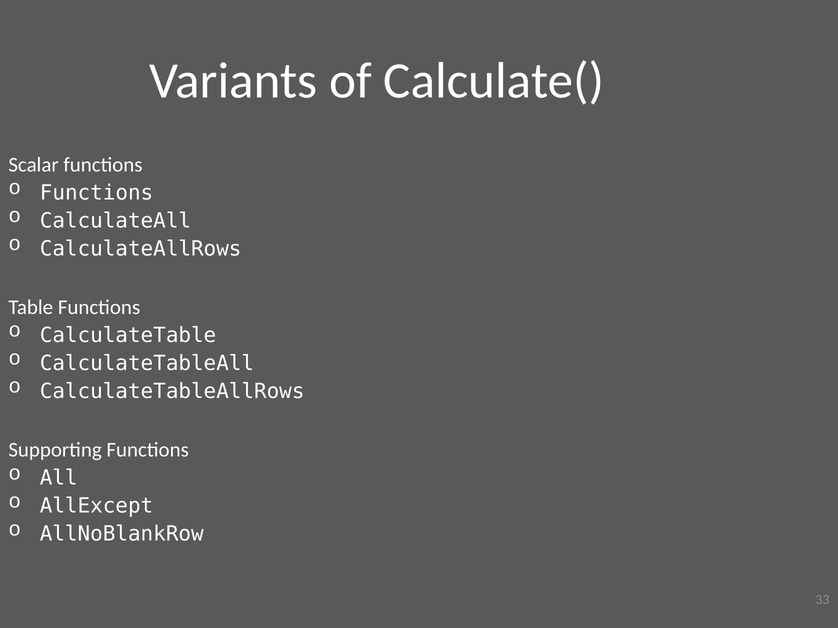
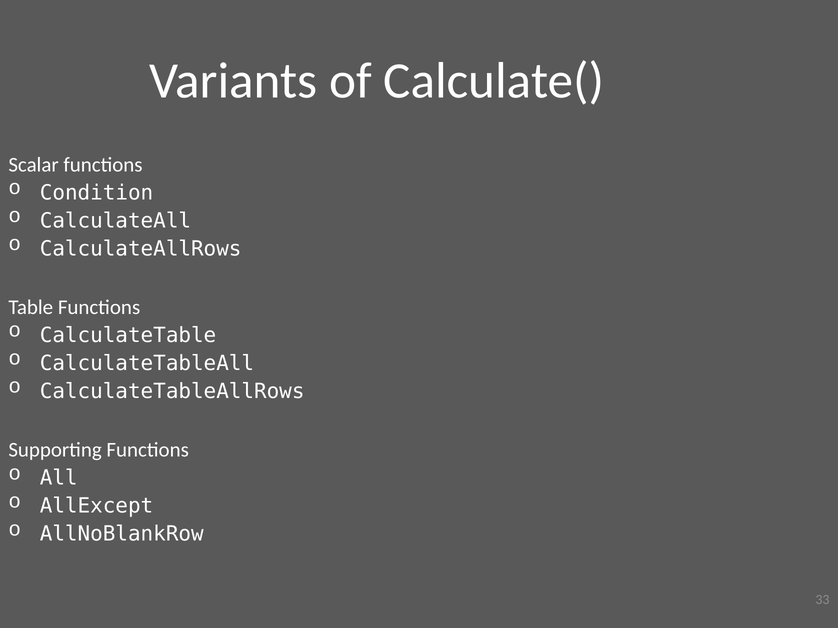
Functions: Functions -> Condition (97, 193)
